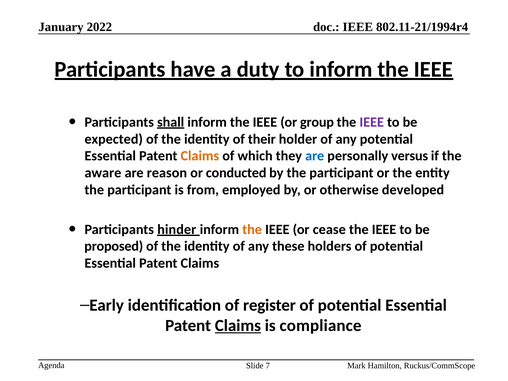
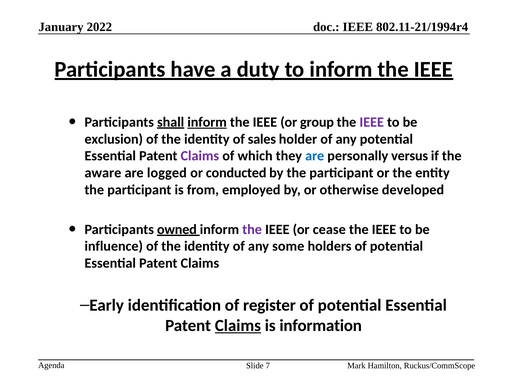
inform underline: none -> present (207, 122)
expected: expected -> exclusion (114, 139)
their: their -> sales (262, 139)
Claims colour: orange -> purple (200, 156)
reason: reason -> logged (167, 173)
hinder: hinder -> owned (177, 229)
the colour: orange -> purple (252, 229)
proposed: proposed -> influence (114, 246)
these: these -> some (288, 246)
compliance: compliance -> information (321, 326)
